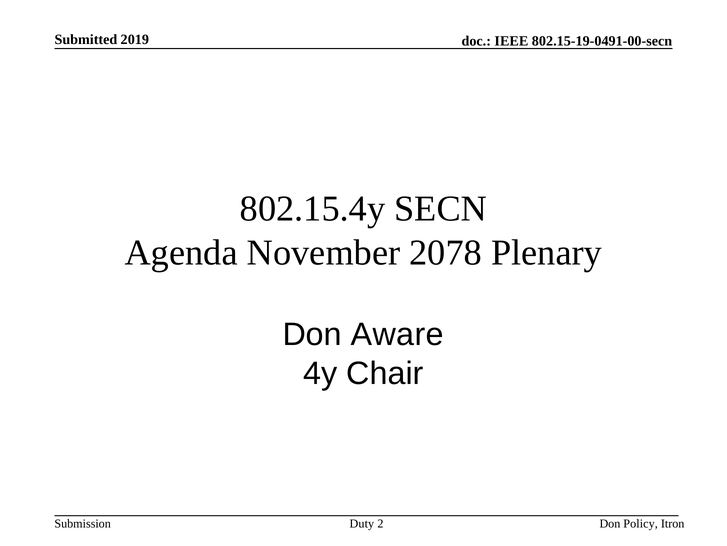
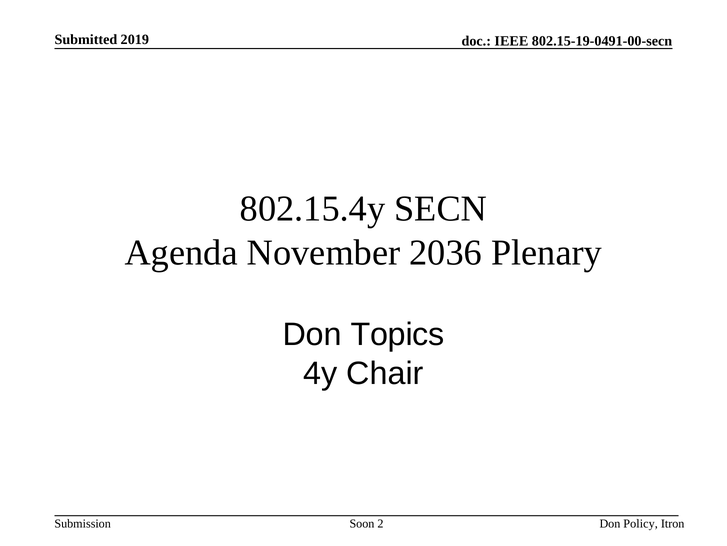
2078: 2078 -> 2036 (446, 252)
Aware: Aware -> Topics (398, 334)
Duty: Duty -> Soon (362, 523)
